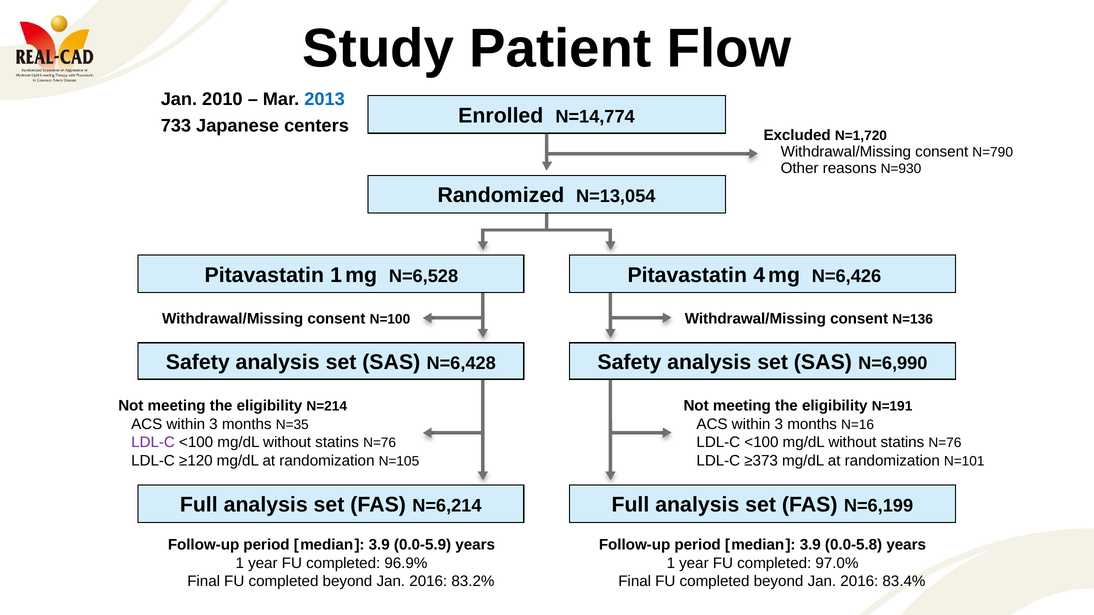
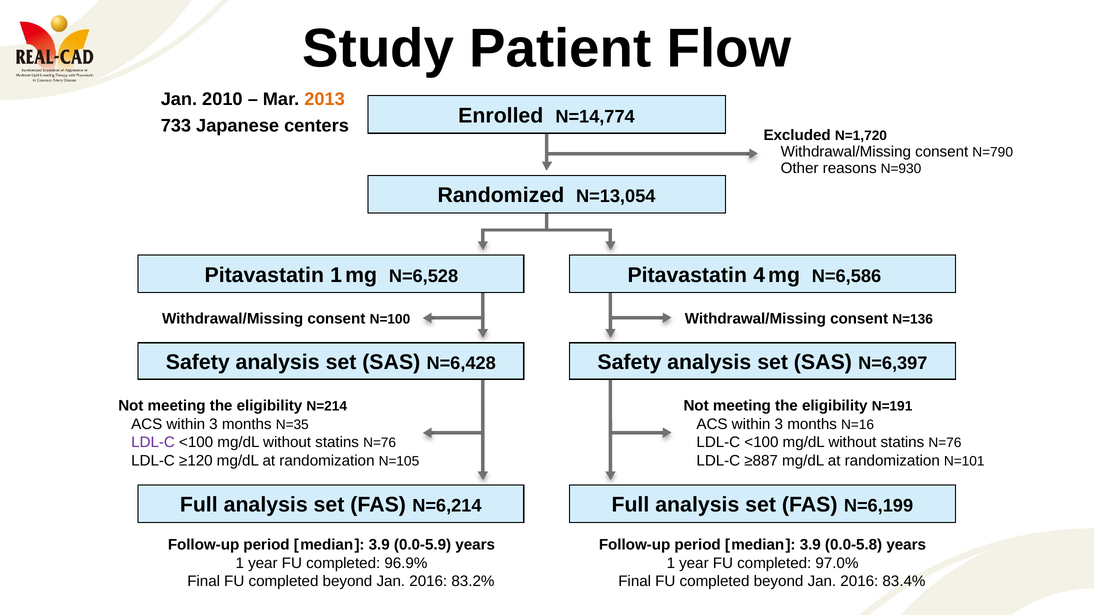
2013 colour: blue -> orange (325, 99)
N=6,426: N=6,426 -> N=6,586 (846, 276)
N=6,990: N=6,990 -> N=6,397 (893, 363)
≥373: ≥373 -> ≥887 (761, 461)
